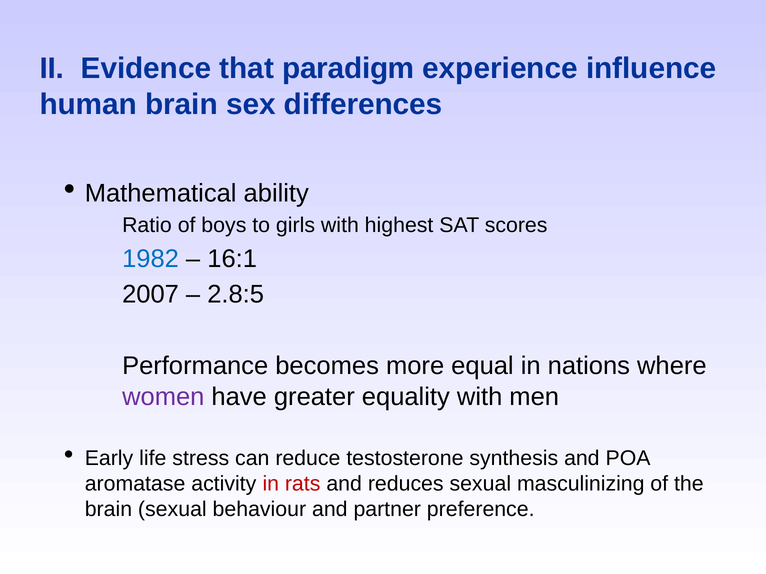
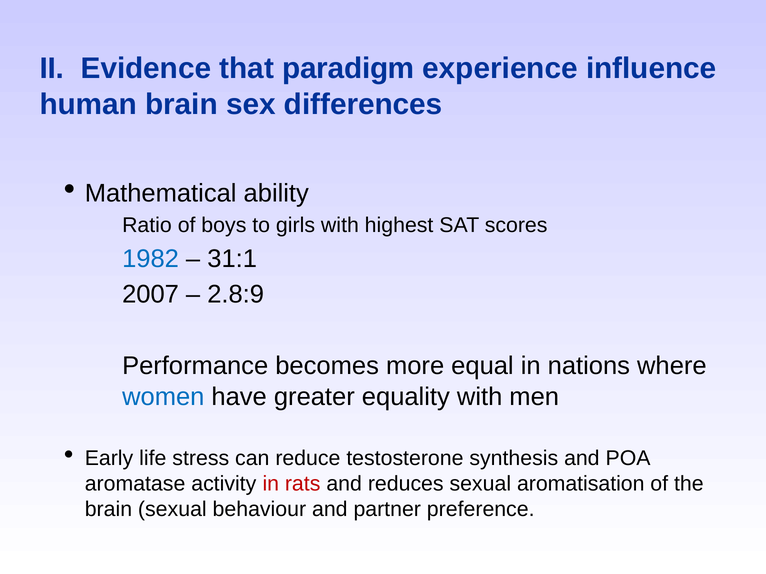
16:1: 16:1 -> 31:1 (232, 259)
2.8:5: 2.8:5 -> 2.8:9 (236, 295)
women colour: purple -> blue (163, 397)
masculinizing: masculinizing -> aromatisation (581, 484)
